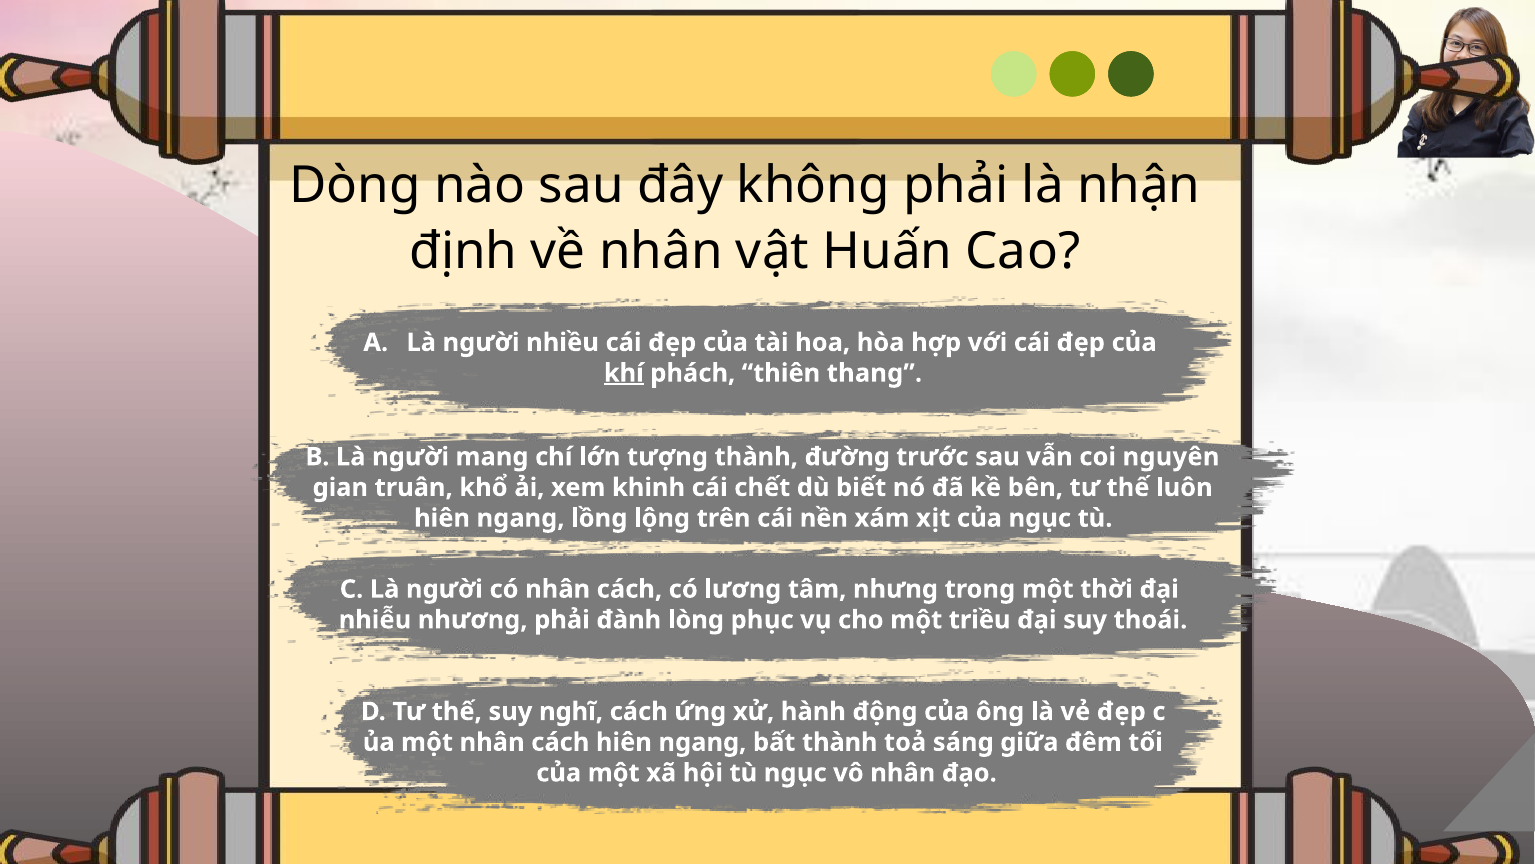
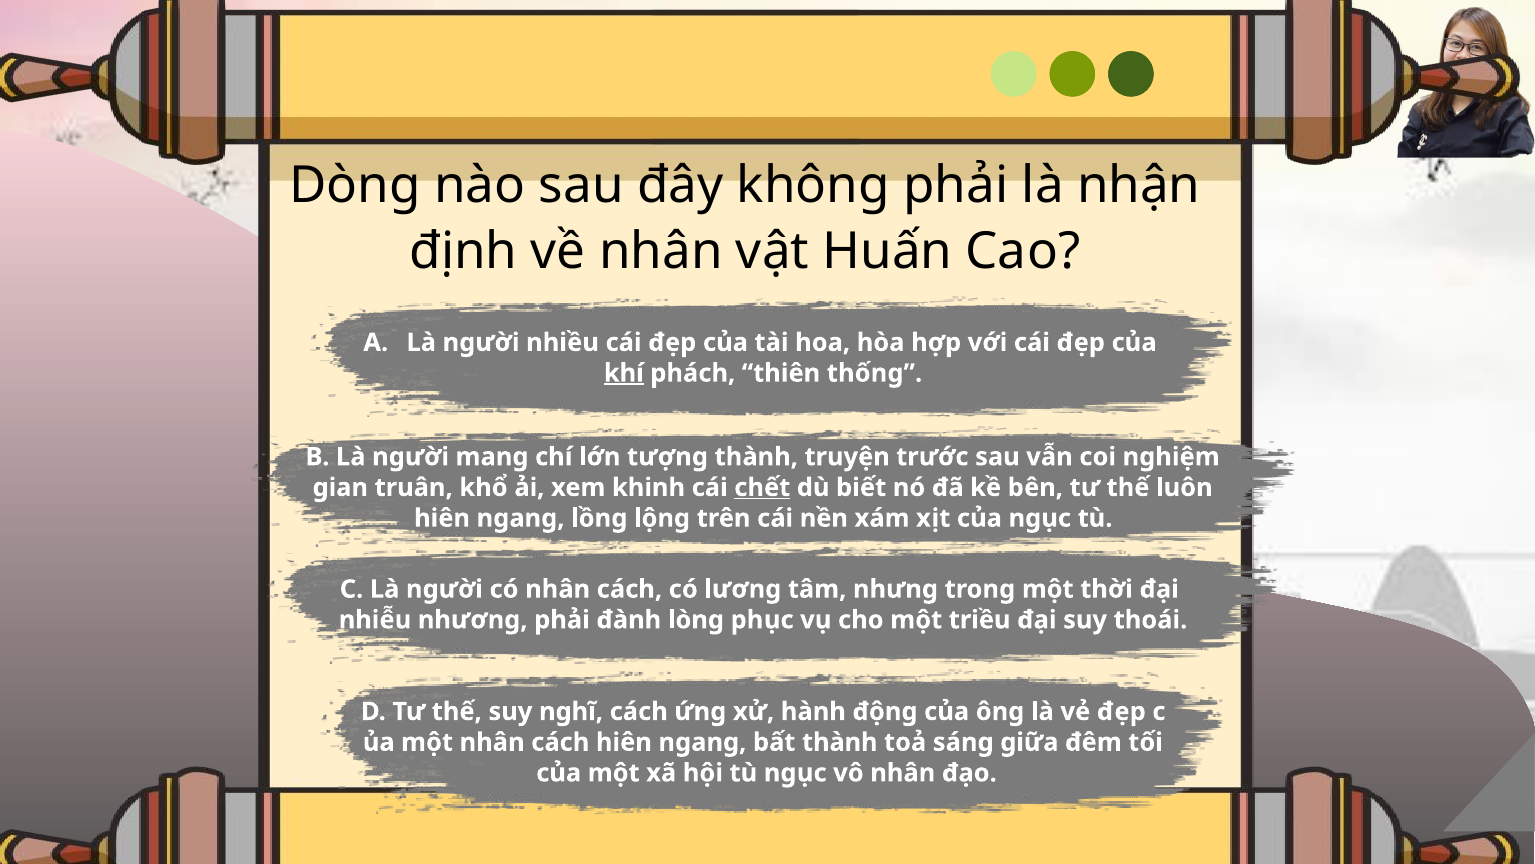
thang: thang -> thống (875, 373)
đường: đường -> truyện (847, 457)
nguyên: nguyên -> nghiệm (1171, 457)
chết underline: none -> present (762, 487)
